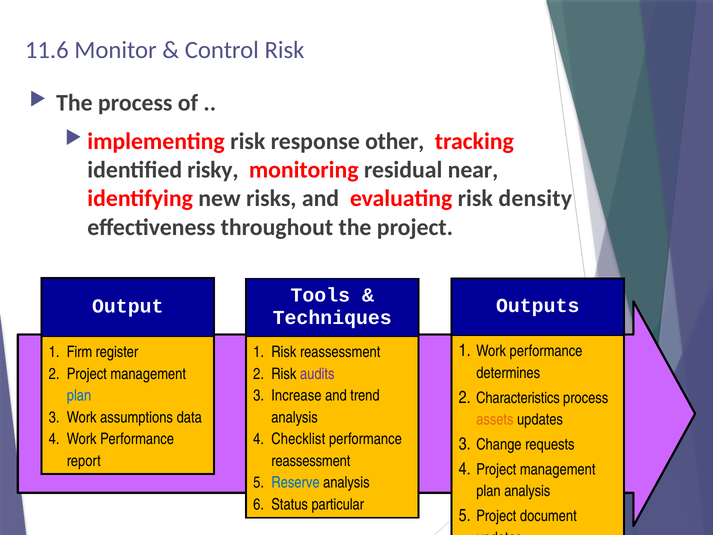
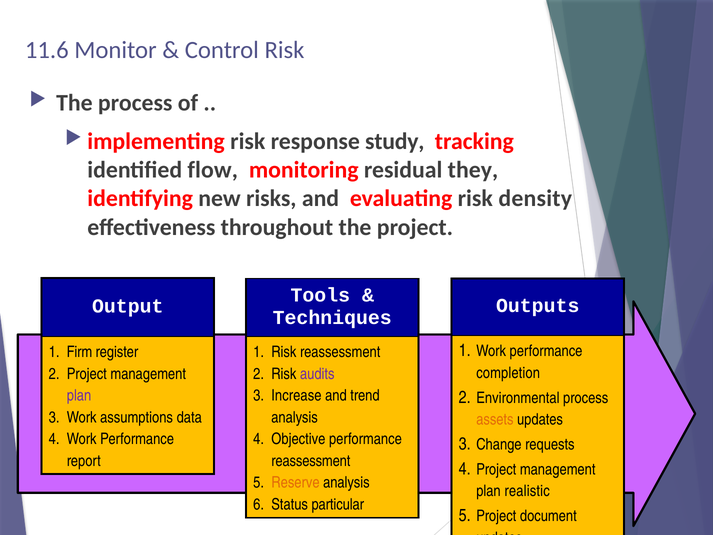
other: other -> study (395, 141)
risky: risky -> flow (213, 170)
near: near -> they (473, 170)
determines: determines -> completion (508, 373)
plan colour: blue -> purple (79, 395)
Characteristics: Characteristics -> Environmental (518, 398)
Checklist: Checklist -> Objective (298, 439)
Reserve colour: blue -> orange (295, 482)
plan analysis: analysis -> realistic (527, 491)
